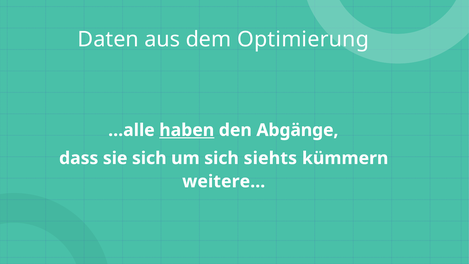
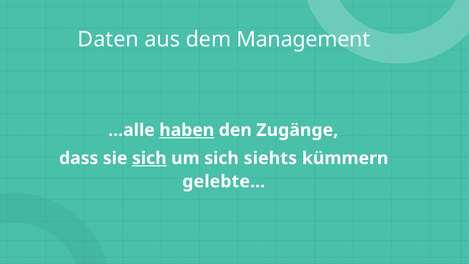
Optimierung: Optimierung -> Management (303, 39)
Abgänge: Abgänge -> Zugänge (297, 130)
sich underline: none -> present (149, 158)
weitere…: weitere… -> gelebte… (224, 181)
